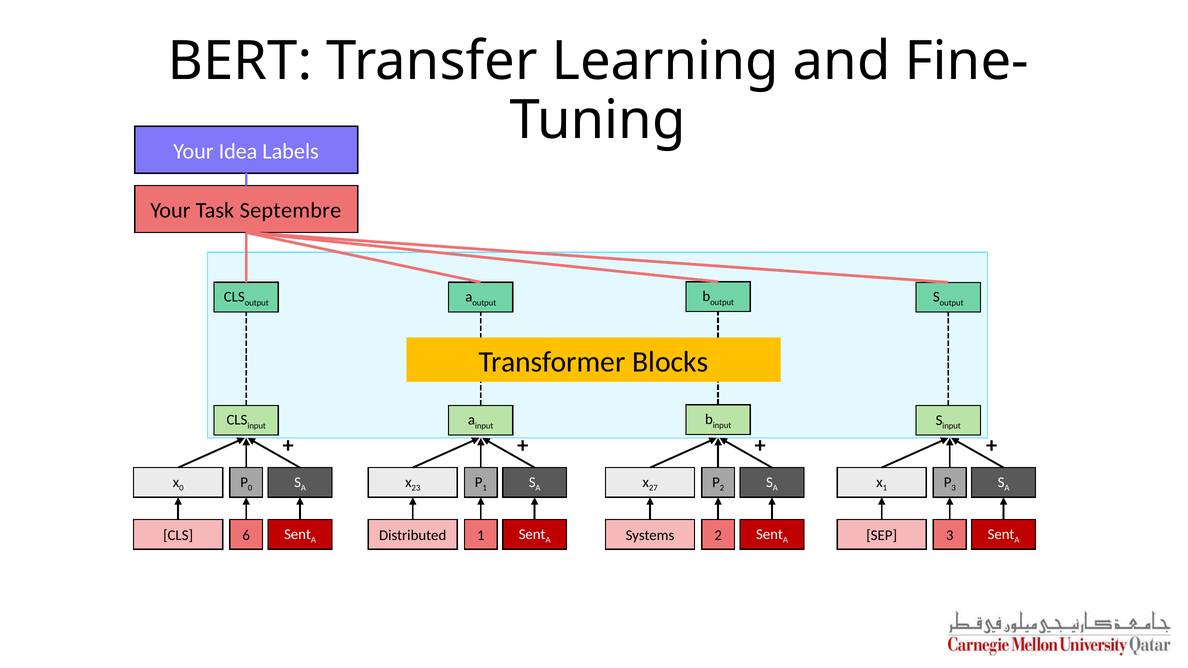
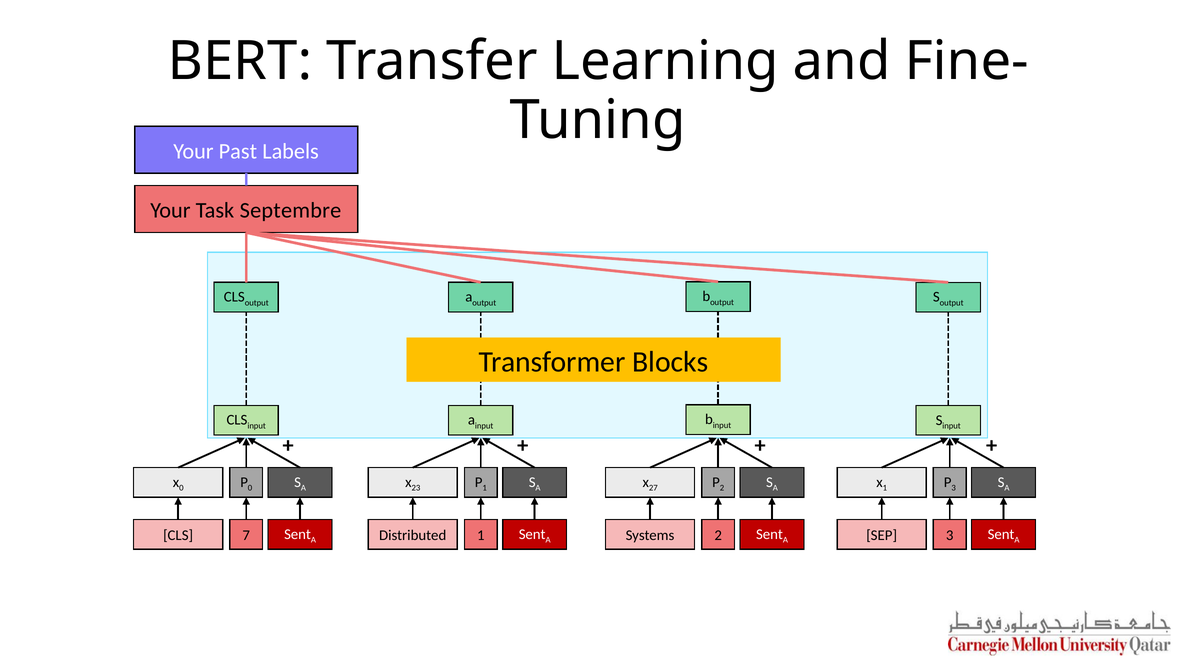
Idea: Idea -> Past (238, 151)
6: 6 -> 7 (246, 536)
